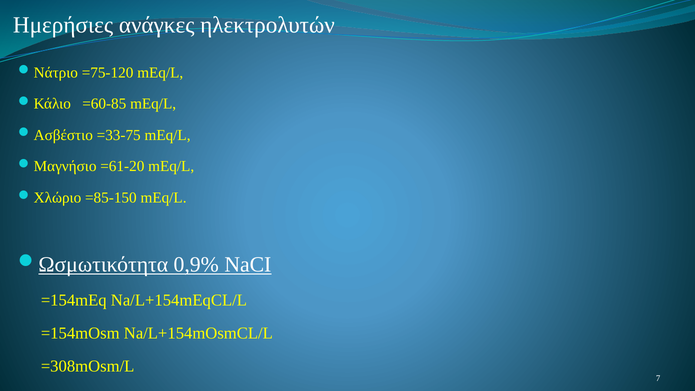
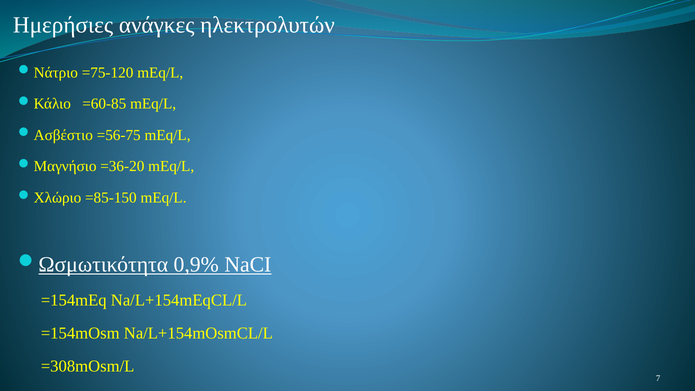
=33-75: =33-75 -> =56-75 (119, 135)
=61-20: =61-20 -> =36-20 (122, 166)
